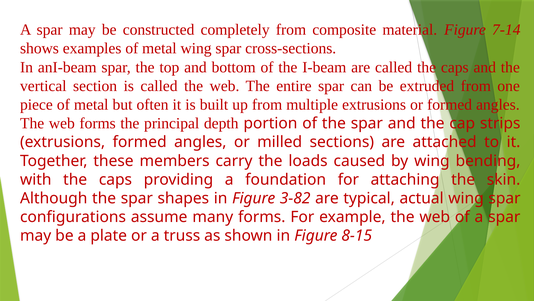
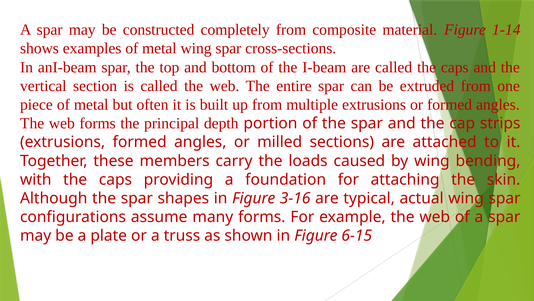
7-14: 7-14 -> 1-14 (506, 30)
3-82: 3-82 -> 3-16 (295, 198)
8-15: 8-15 -> 6-15 (357, 235)
